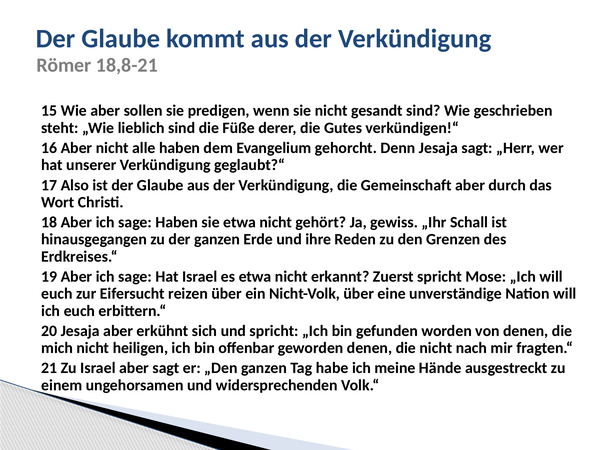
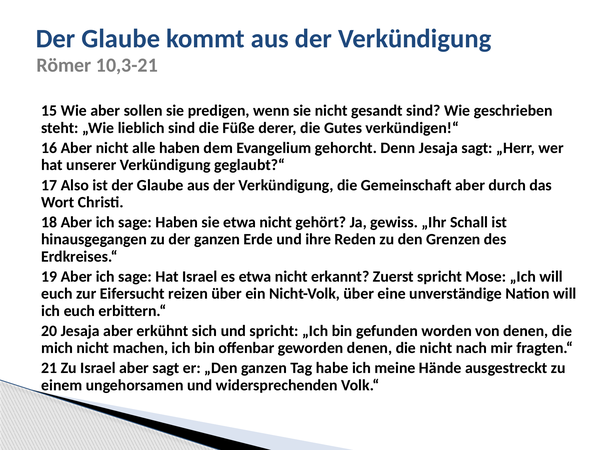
18,8-21: 18,8-21 -> 10,3-21 (127, 65)
heiligen: heiligen -> machen (140, 347)
